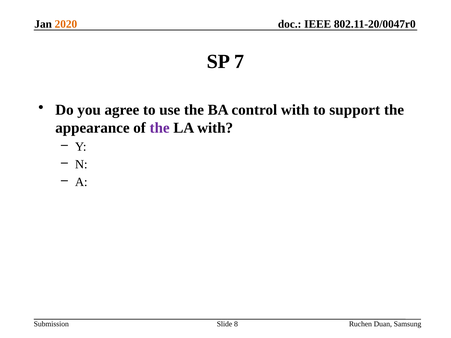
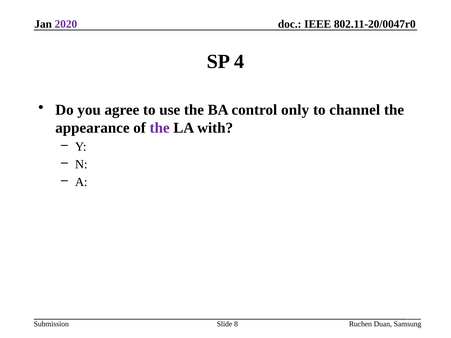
2020 colour: orange -> purple (66, 24)
7: 7 -> 4 (239, 62)
control with: with -> only (295, 110)
support: support -> channel (355, 110)
